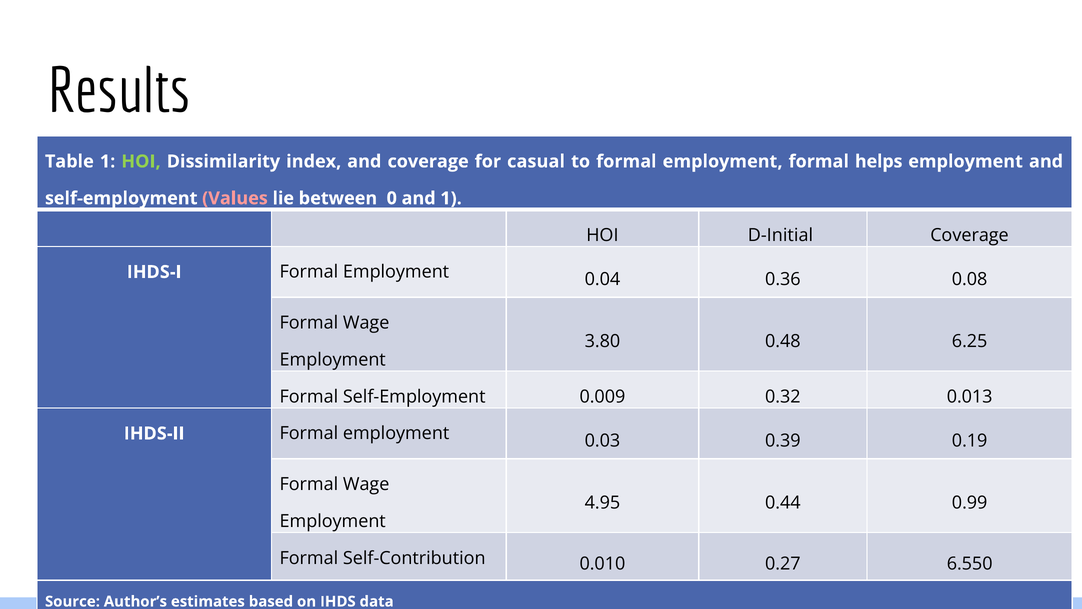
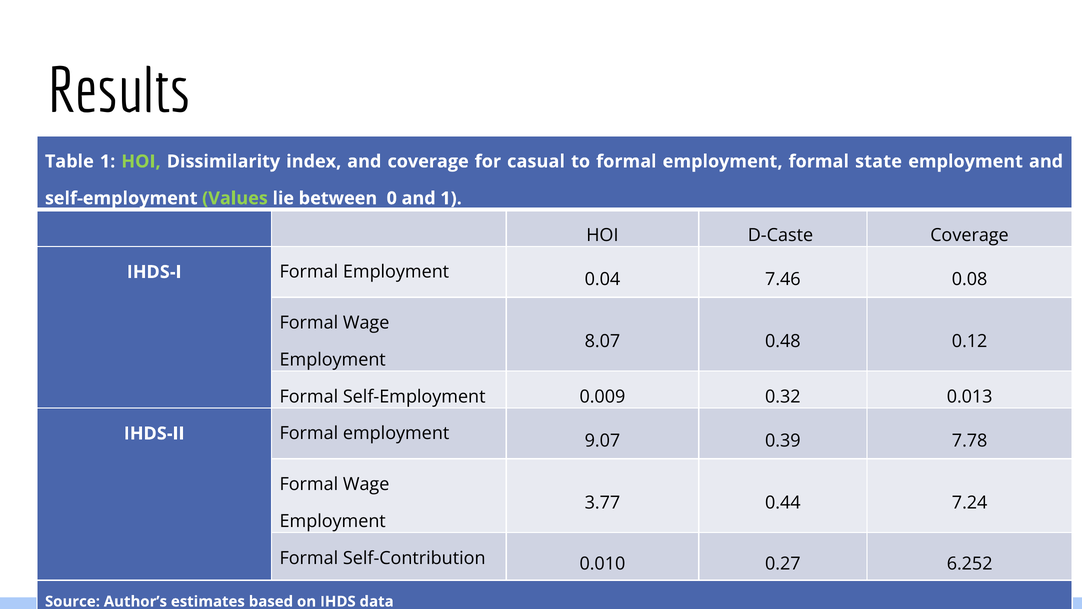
helps: helps -> state (878, 161)
Values colour: pink -> light green (235, 198)
D-Initial: D-Initial -> D-Caste (780, 235)
0.36: 0.36 -> 7.46 (783, 279)
3.80: 3.80 -> 8.07 (602, 341)
6.25: 6.25 -> 0.12 (970, 341)
0.03: 0.03 -> 9.07 (602, 440)
0.19: 0.19 -> 7.78 (970, 440)
4.95: 4.95 -> 3.77 (602, 503)
0.99: 0.99 -> 7.24 (970, 503)
6.550: 6.550 -> 6.252 (970, 563)
